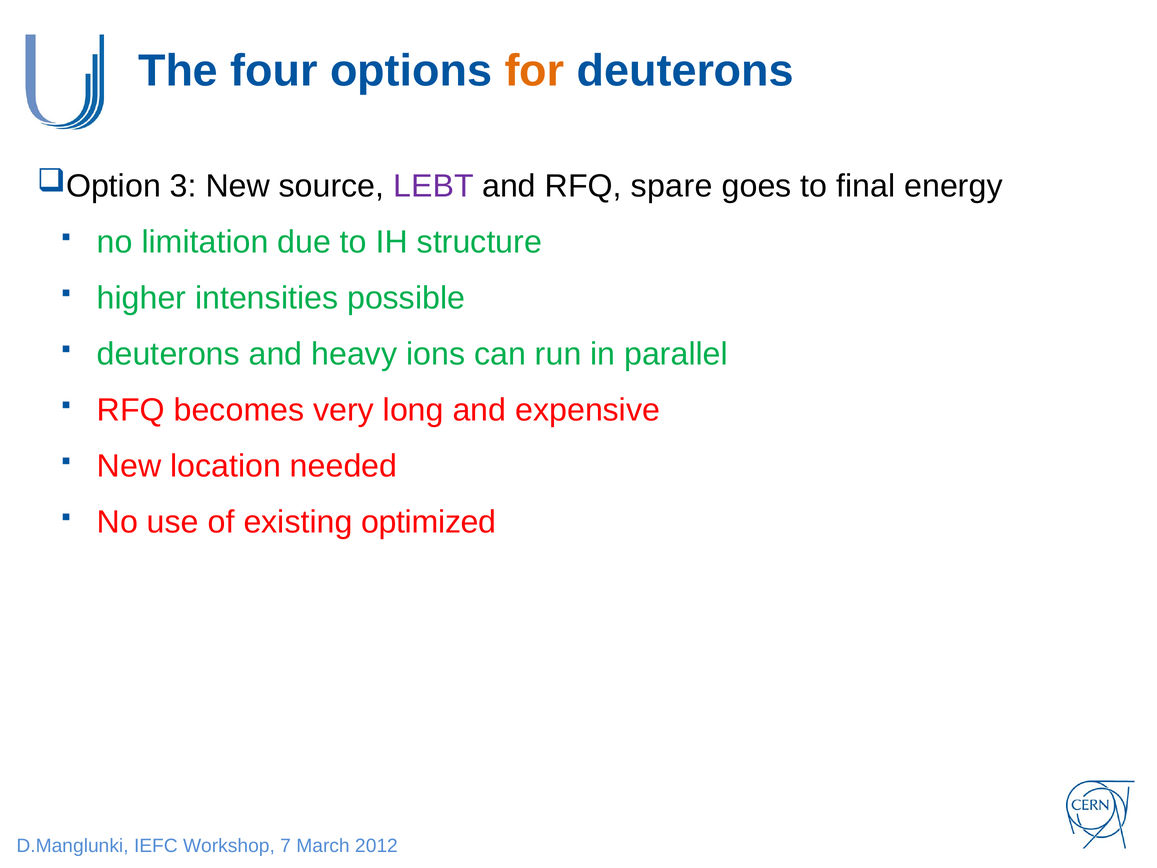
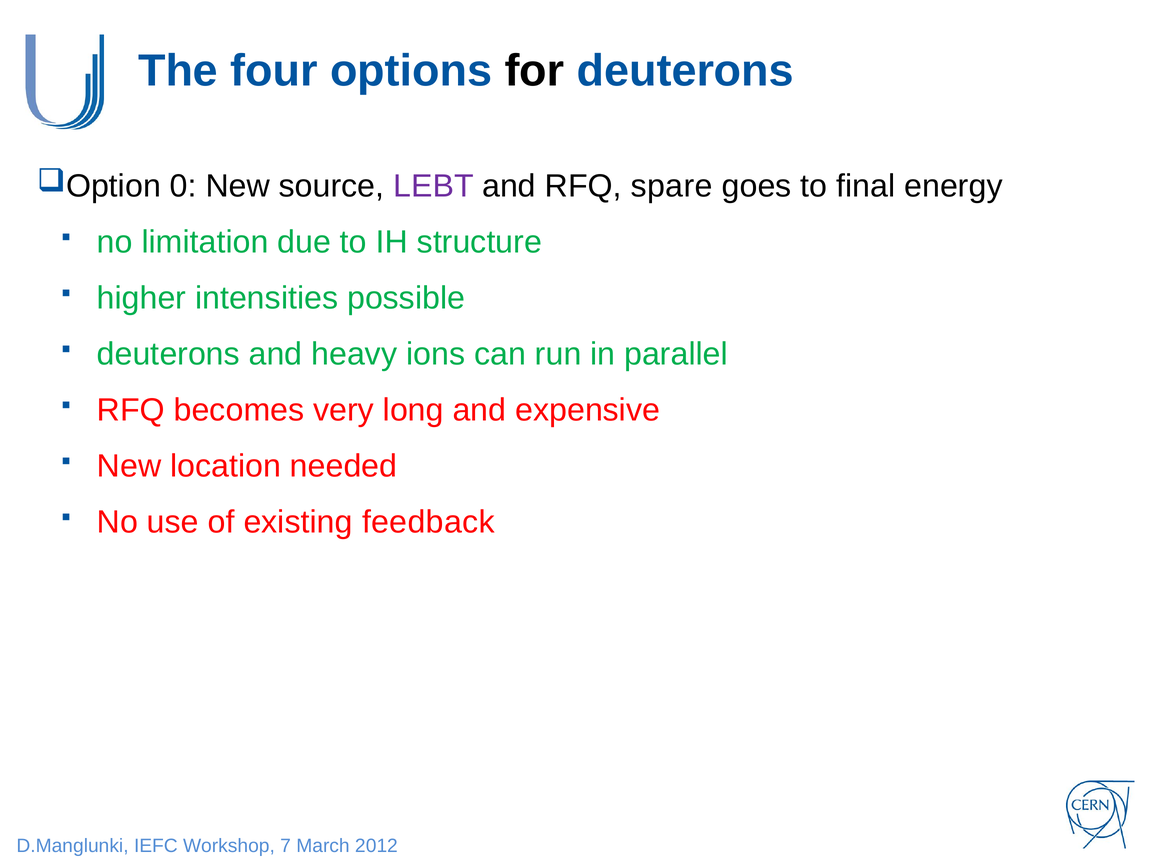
for colour: orange -> black (534, 71)
3: 3 -> 0 (183, 186)
optimized: optimized -> feedback (428, 522)
